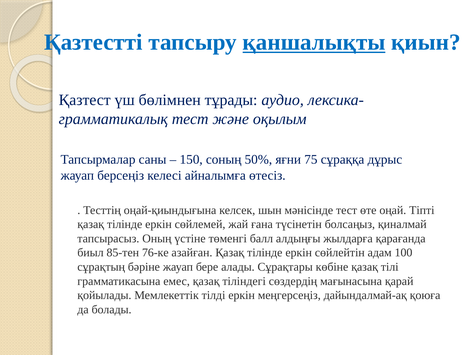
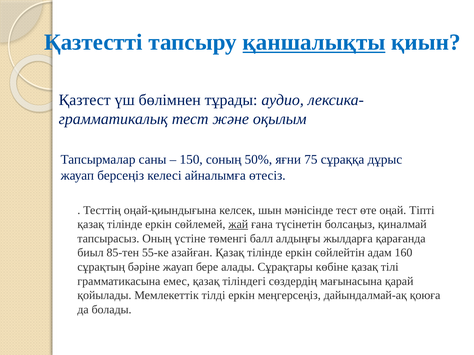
жай underline: none -> present (238, 225)
76-ке: 76-ке -> 55-ке (155, 253)
100: 100 -> 160 (404, 253)
